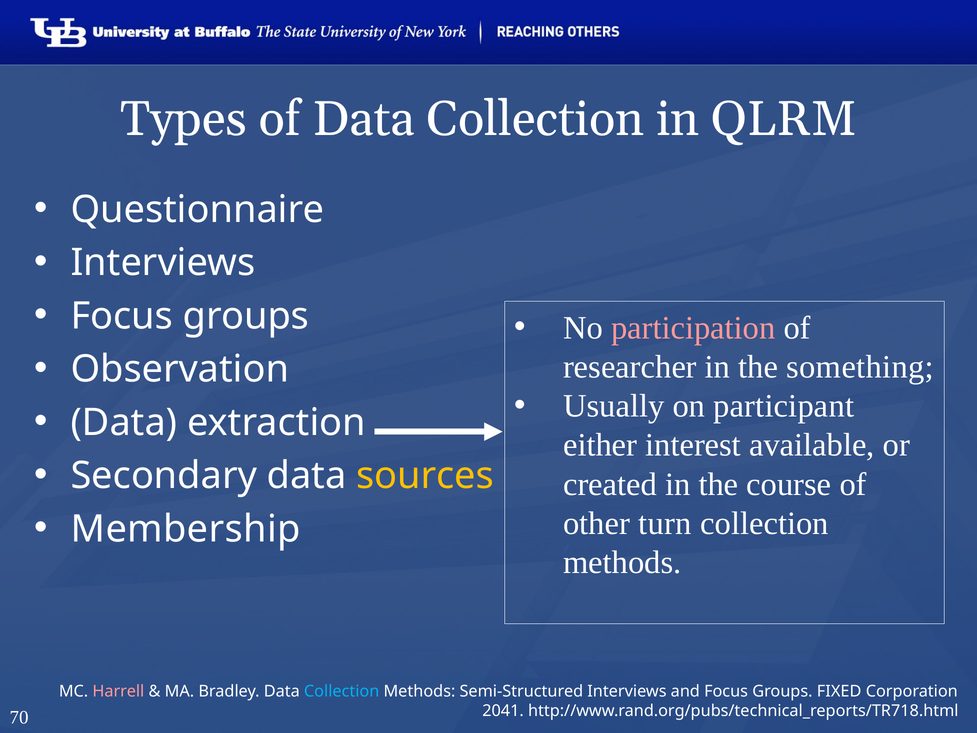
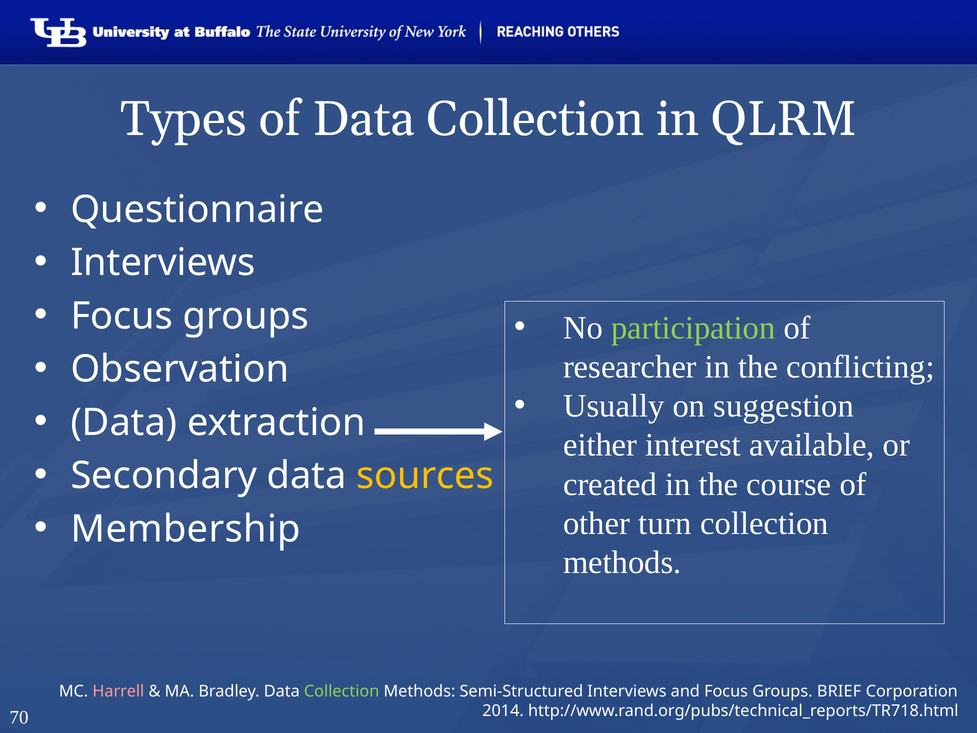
participation colour: pink -> light green (693, 328)
something: something -> conflicting (860, 367)
participant: participant -> suggestion (784, 406)
Collection colour: light blue -> light green (342, 691)
FIXED: FIXED -> BRIEF (839, 691)
2041: 2041 -> 2014 (503, 710)
